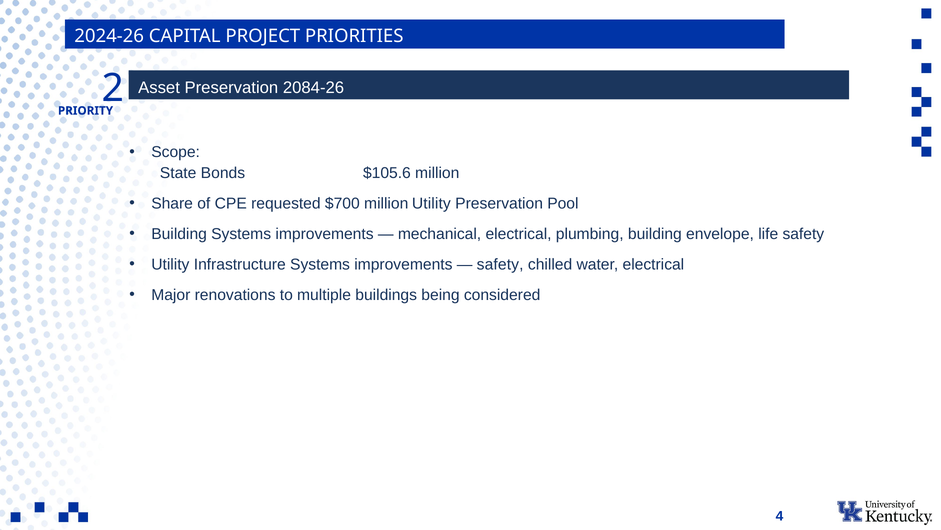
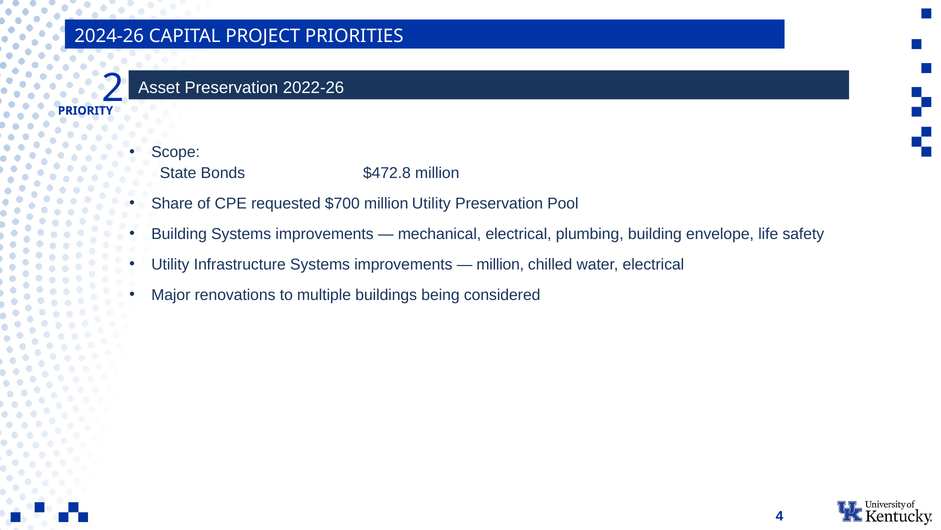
2084-26: 2084-26 -> 2022-26 (314, 88)
$105.6: $105.6 -> $472.8 (387, 173)
safety: safety -> million (500, 264)
